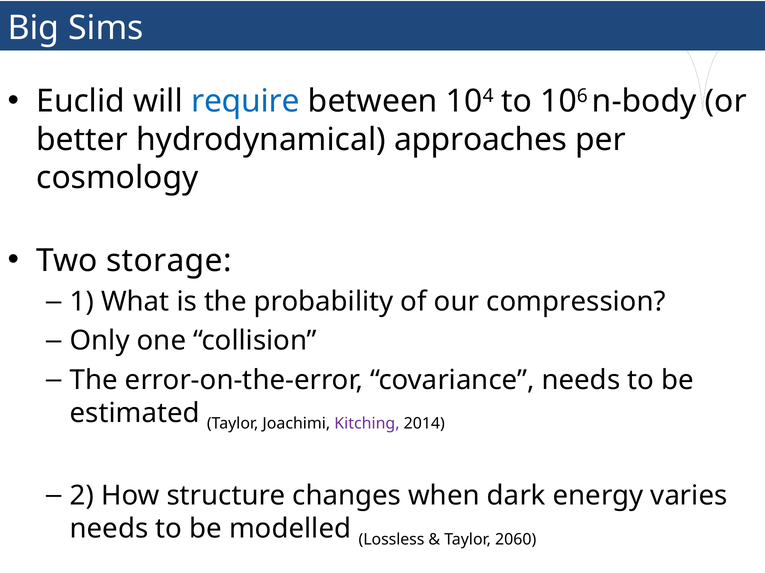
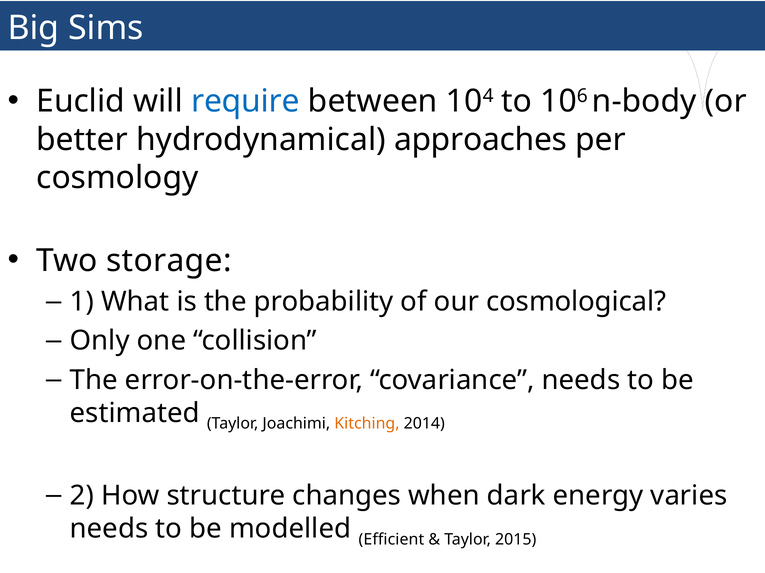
compression: compression -> cosmological (576, 302)
Kitching colour: purple -> orange (367, 424)
Lossless: Lossless -> Efficient (391, 540)
2060: 2060 -> 2015 (516, 540)
